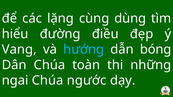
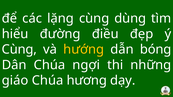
Vang: Vang -> Cùng (19, 50)
hướng colour: light blue -> yellow (84, 50)
toàn: toàn -> ngợi (86, 65)
ngai: ngai -> giáo (15, 81)
ngước: ngước -> hương (87, 81)
